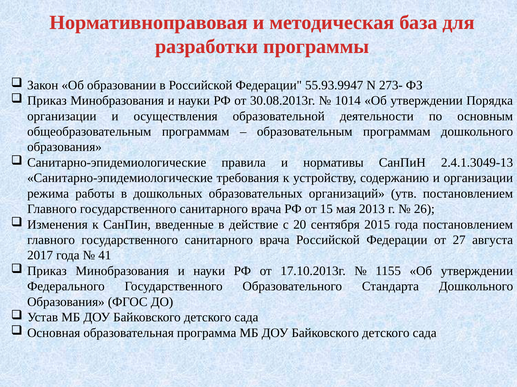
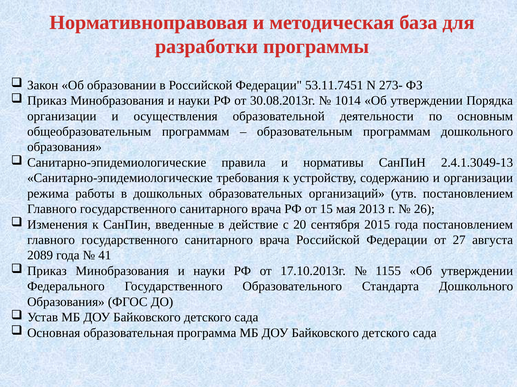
55.93.9947: 55.93.9947 -> 53.11.7451 (334, 85)
2017: 2017 -> 2089 (40, 256)
